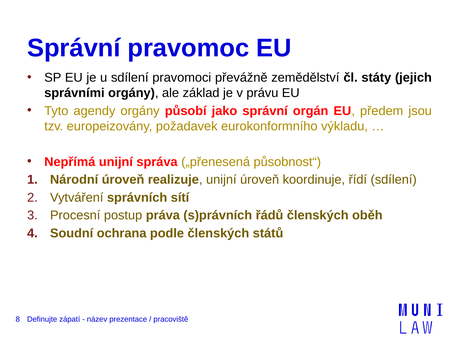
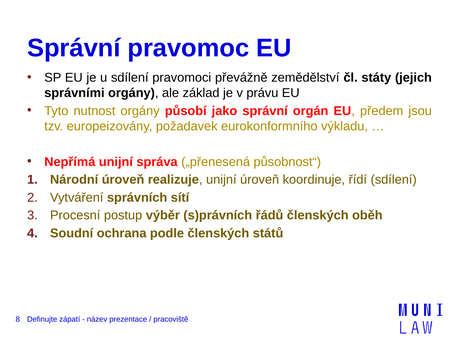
agendy: agendy -> nutnost (94, 111)
práva: práva -> výběr (163, 215)
